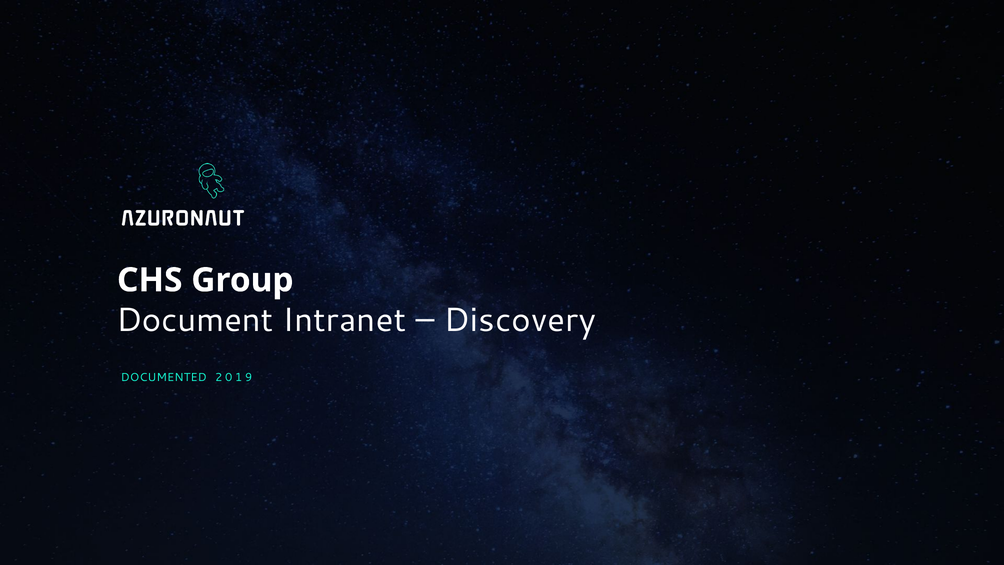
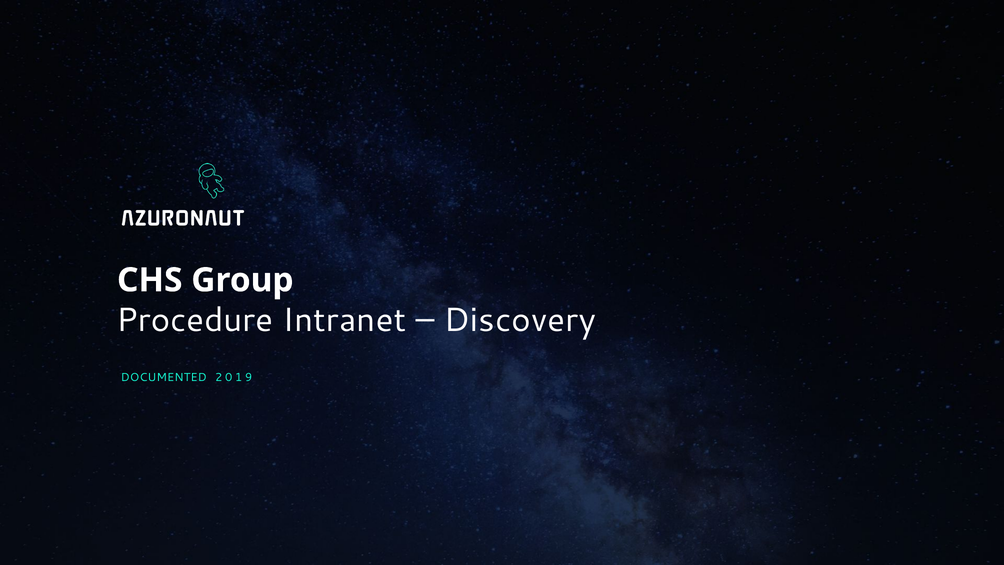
Document: Document -> Procedure (195, 320)
